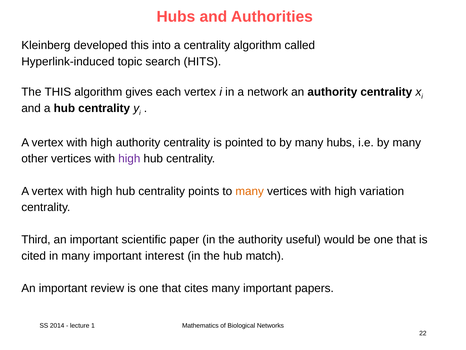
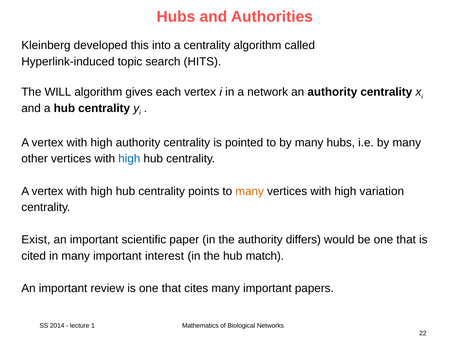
The THIS: THIS -> WILL (58, 92)
high colour: purple -> blue (129, 159)
Third: Third -> Exist (36, 239)
useful: useful -> differs (303, 239)
